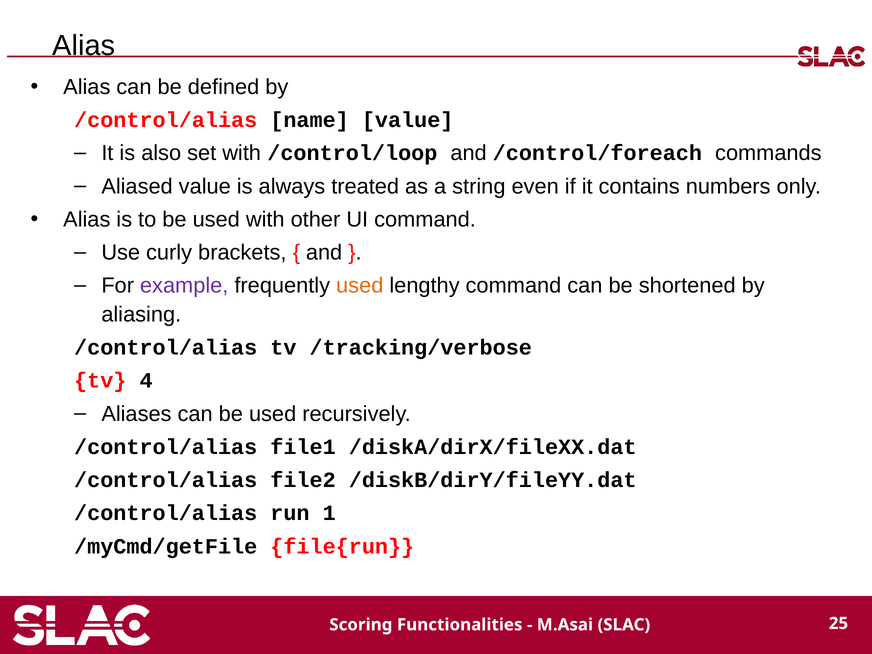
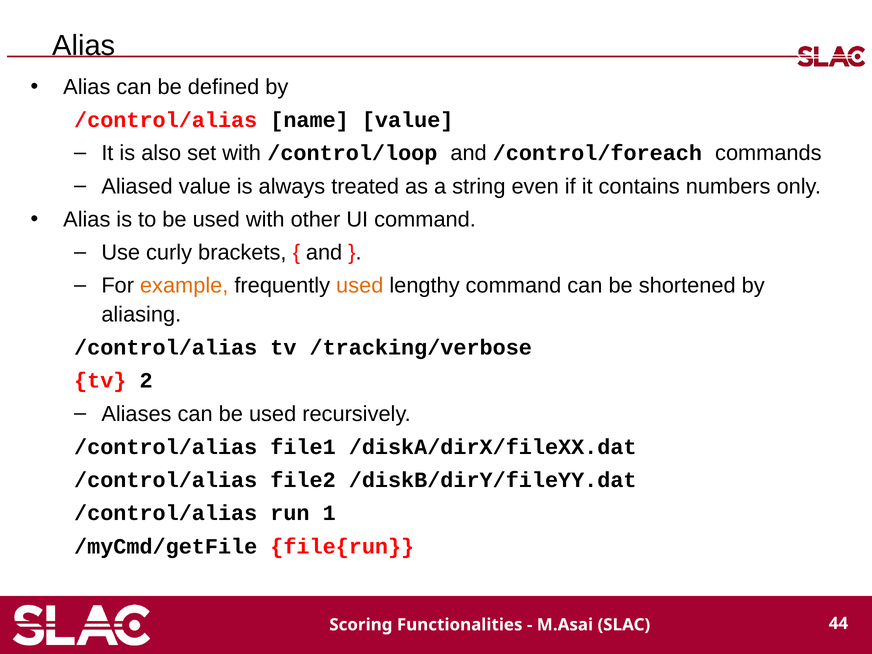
example colour: purple -> orange (184, 286)
4: 4 -> 2 (146, 381)
25: 25 -> 44 (838, 623)
